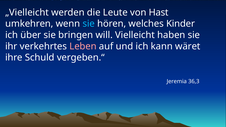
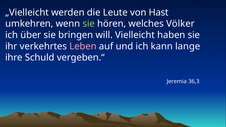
sie colour: light blue -> light green (89, 24)
Kinder: Kinder -> Völker (180, 24)
wäret: wäret -> lange (188, 46)
